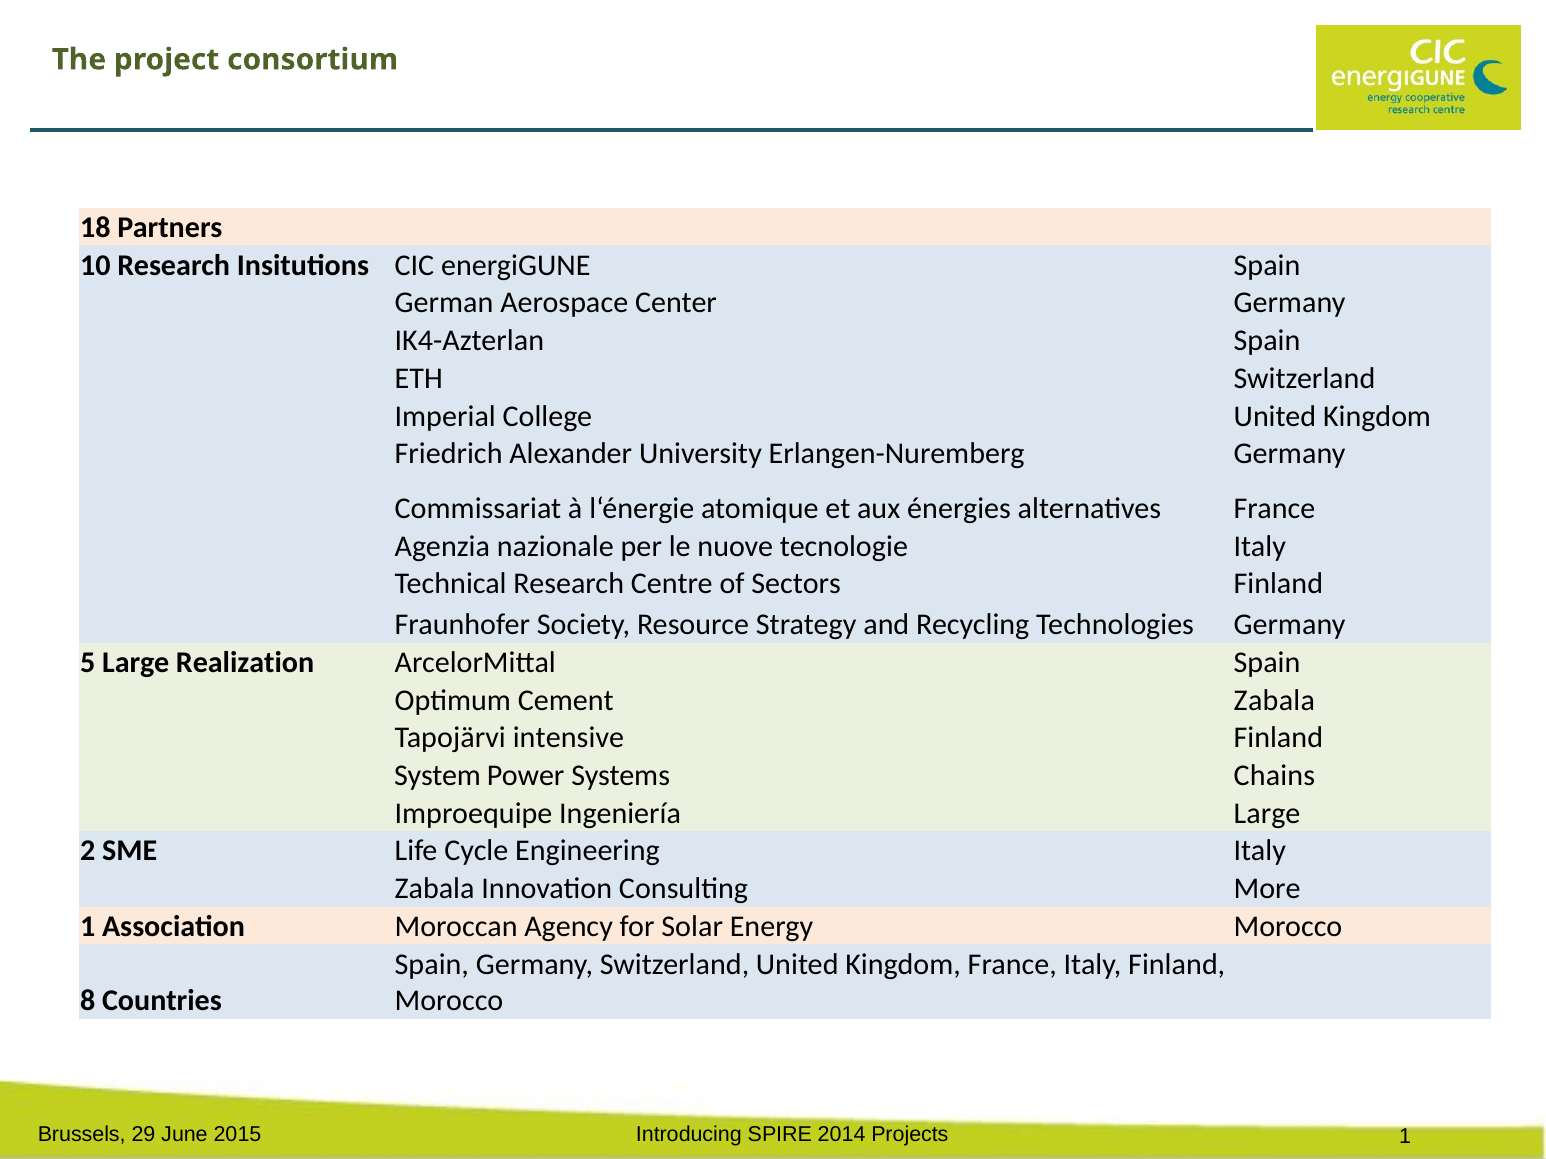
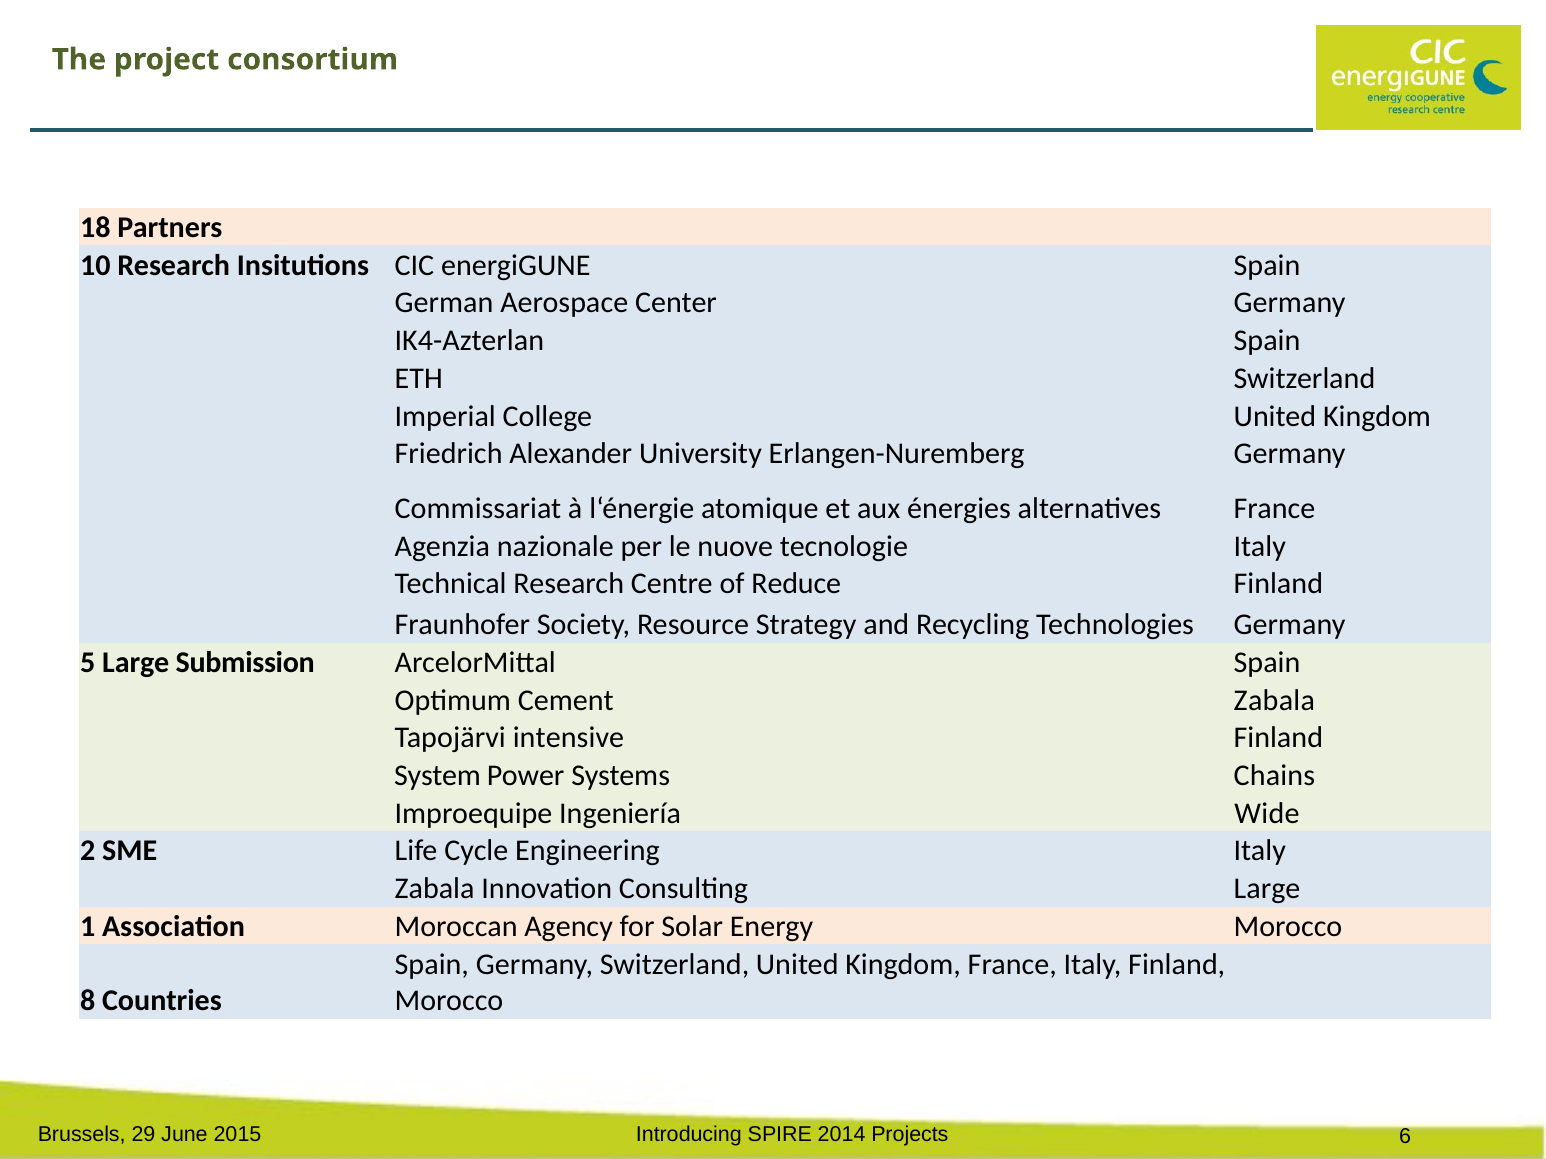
Sectors: Sectors -> Reduce (796, 584)
Realization: Realization -> Submission (245, 663)
Ingeniería Large: Large -> Wide (1267, 814)
Consulting More: More -> Large (1267, 889)
1: 1 -> 6 (1405, 1137)
